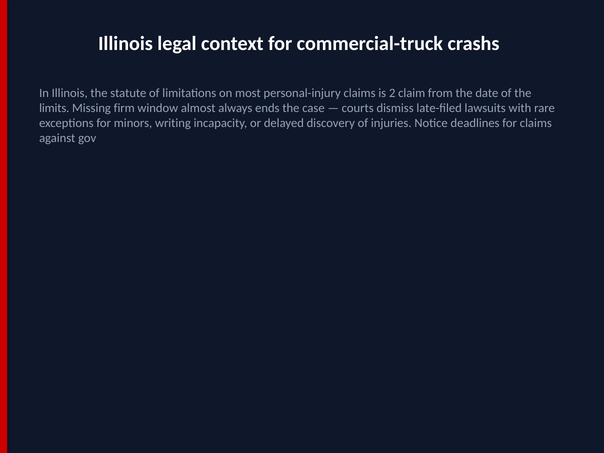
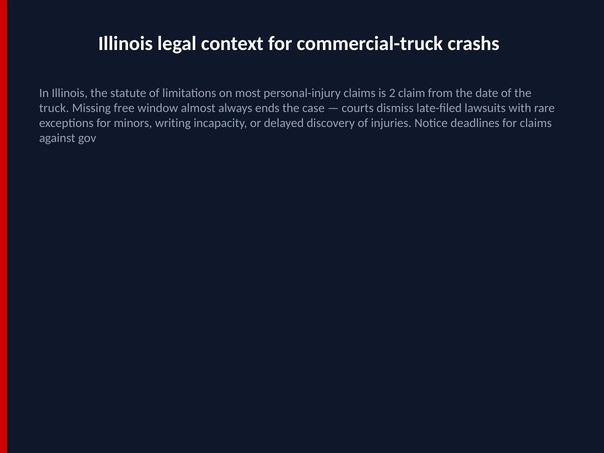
limits: limits -> truck (54, 108)
firm: firm -> free (124, 108)
